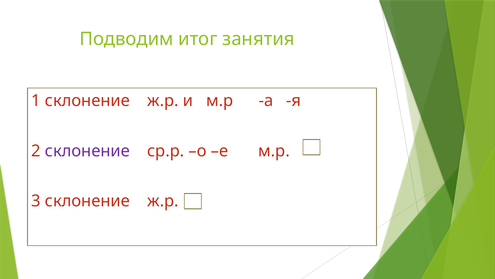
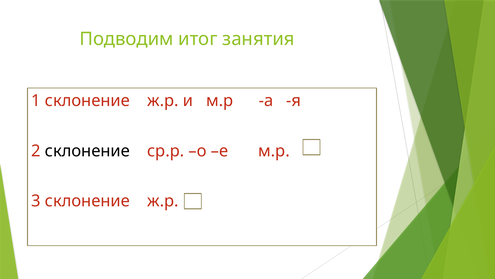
склонение colour: purple -> black (87, 151)
